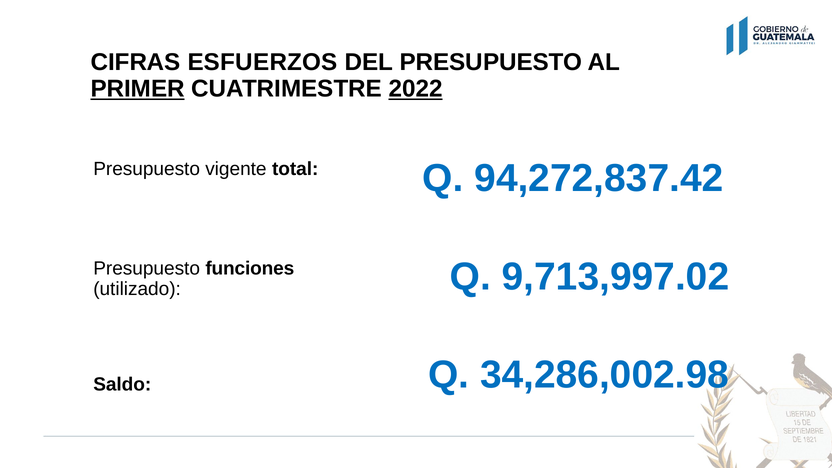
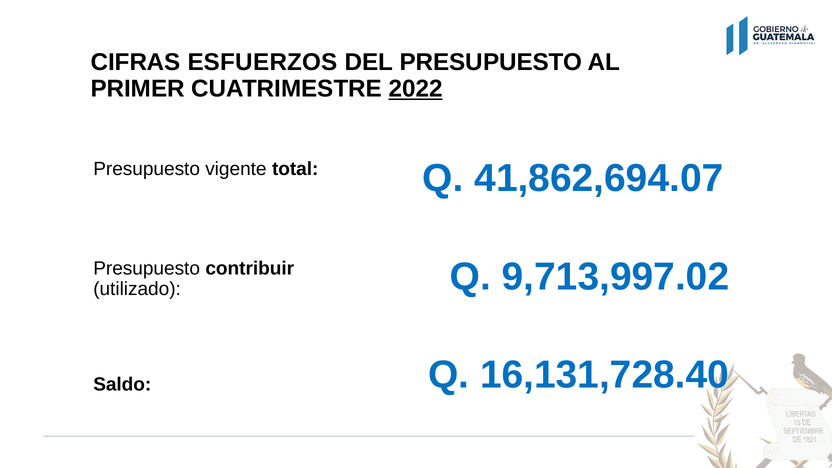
PRIMER underline: present -> none (138, 89)
94,272,837.42: 94,272,837.42 -> 41,862,694.07 (599, 178)
funciones: funciones -> contribuir (250, 269)
34,286,002.98: 34,286,002.98 -> 16,131,728.40 (605, 375)
